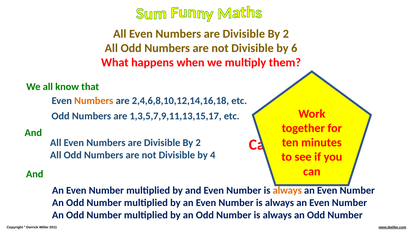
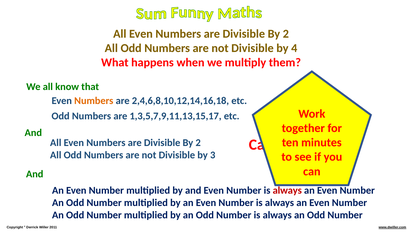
6: 6 -> 4 (294, 48)
4: 4 -> 3 (213, 155)
always colour: orange -> red (287, 191)
